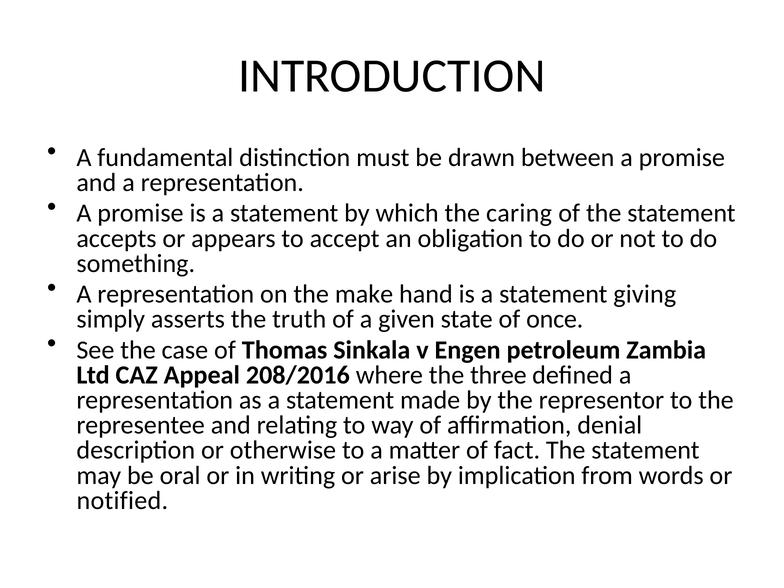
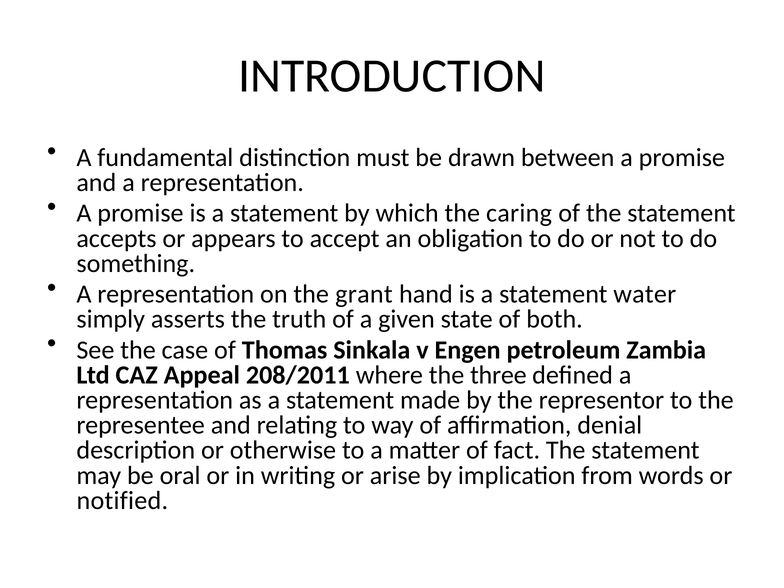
make: make -> grant (364, 294)
giving: giving -> water (645, 294)
once: once -> both (555, 319)
208/2016: 208/2016 -> 208/2011 (298, 375)
